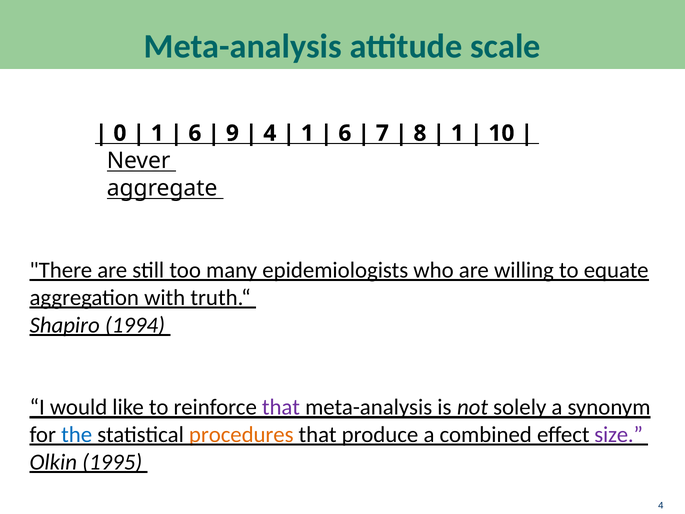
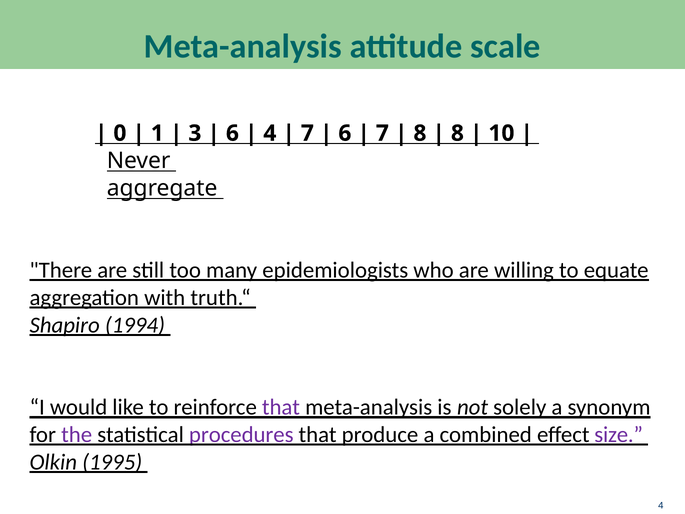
6: 6 -> 3 (195, 133)
9: 9 -> 6 (232, 133)
1: 1 -> 7 (307, 133)
1: 1 -> 8 (457, 133)
the colour: blue -> purple (77, 435)
procedures colour: orange -> purple (241, 435)
